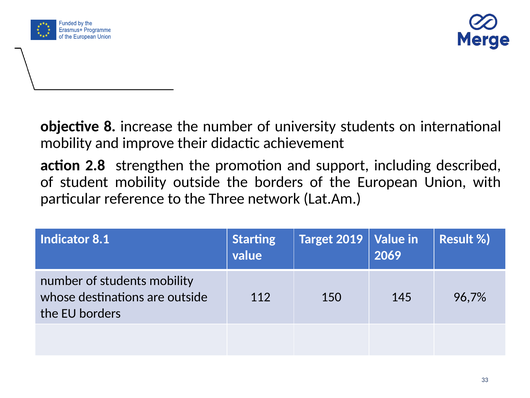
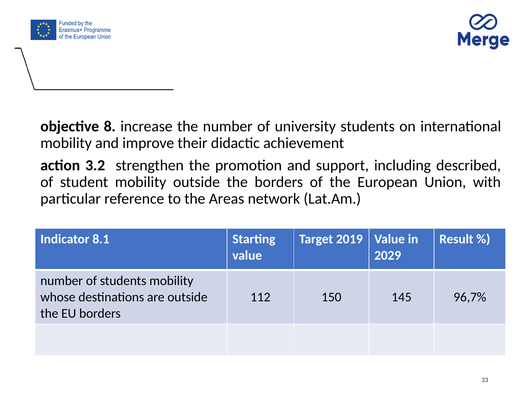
2.8: 2.8 -> 3.2 (95, 165)
Three: Three -> Areas (227, 198)
2069: 2069 -> 2029 (388, 255)
